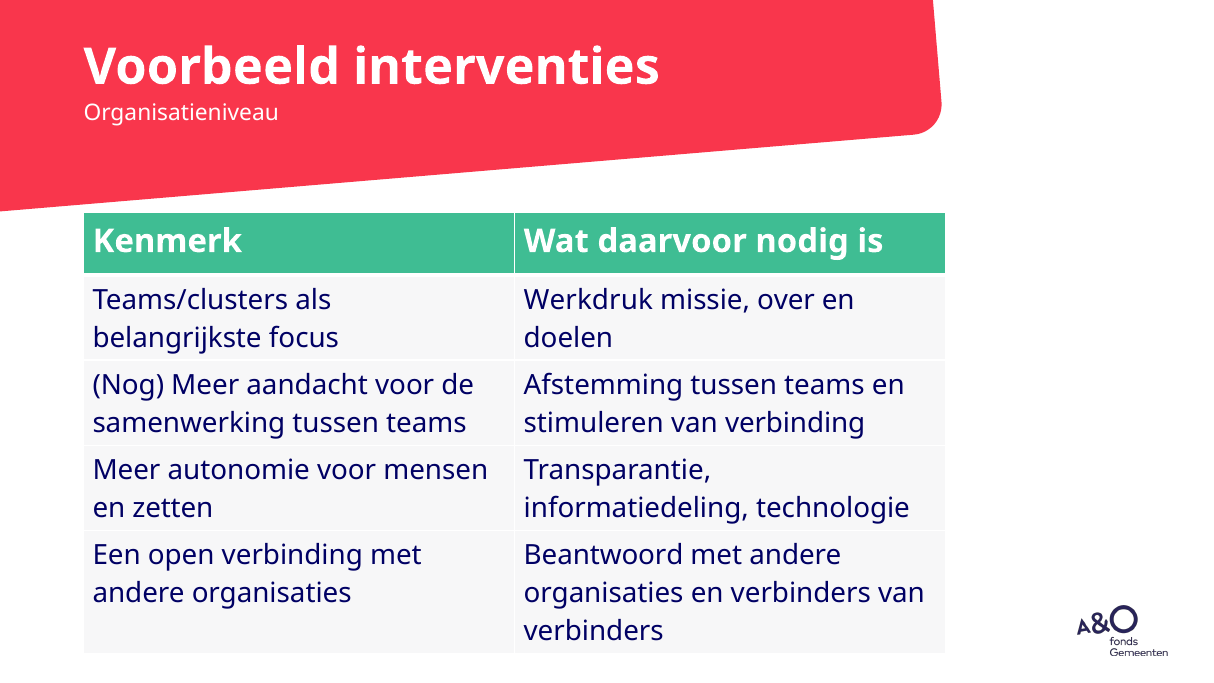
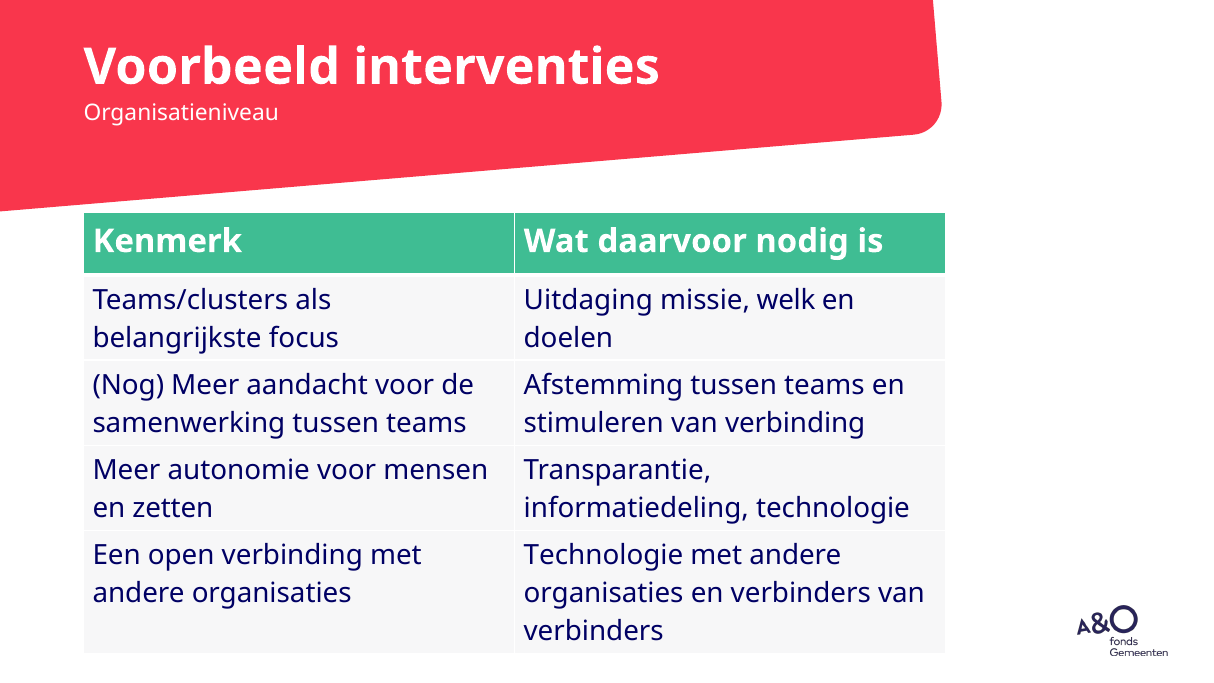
Werkdruk: Werkdruk -> Uitdaging (588, 300)
over: over -> welk (786, 300)
Beantwoord: Beantwoord -> Technologie (604, 555)
